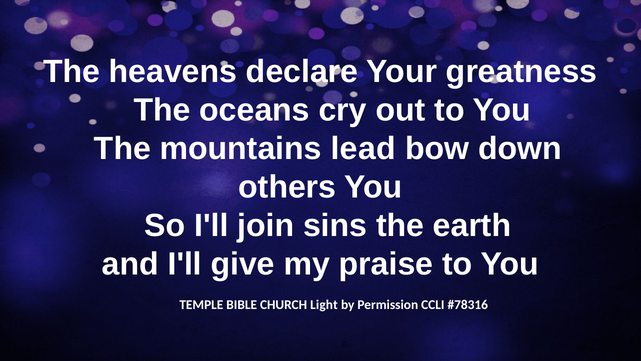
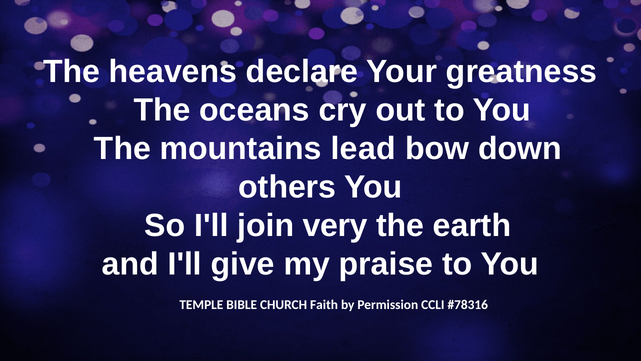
sins: sins -> very (335, 225)
Light: Light -> Faith (324, 305)
